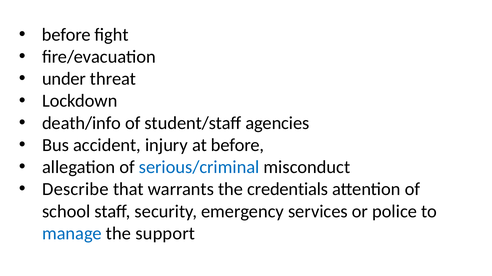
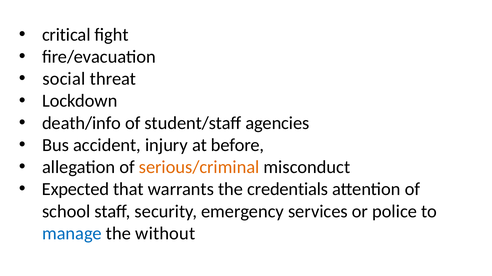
before: before -> critical (66, 35)
under: under -> social (64, 79)
serious/criminal colour: blue -> orange (199, 168)
Describe: Describe -> Expected (76, 190)
support: support -> without (165, 234)
